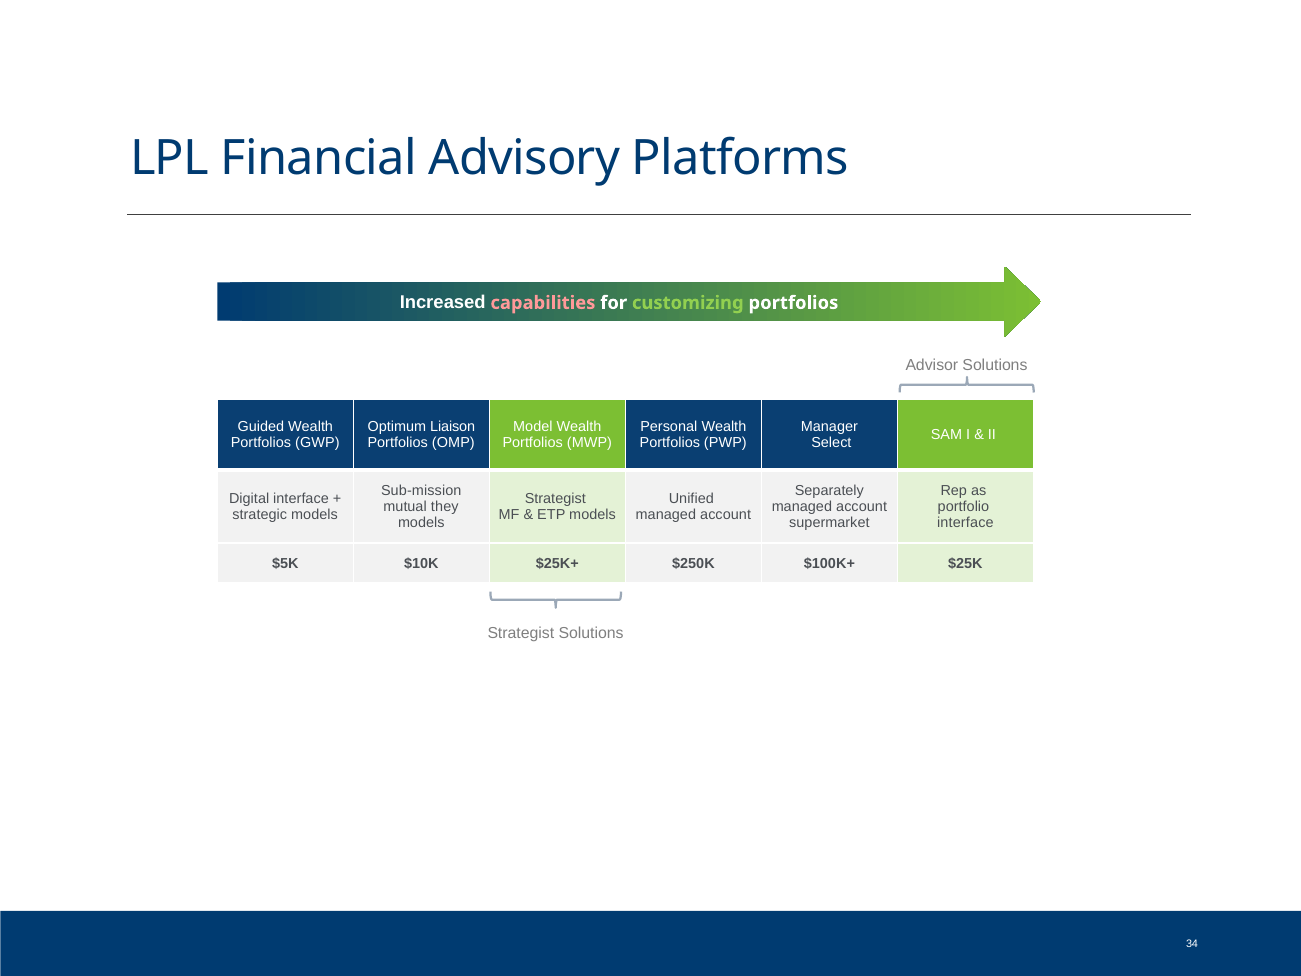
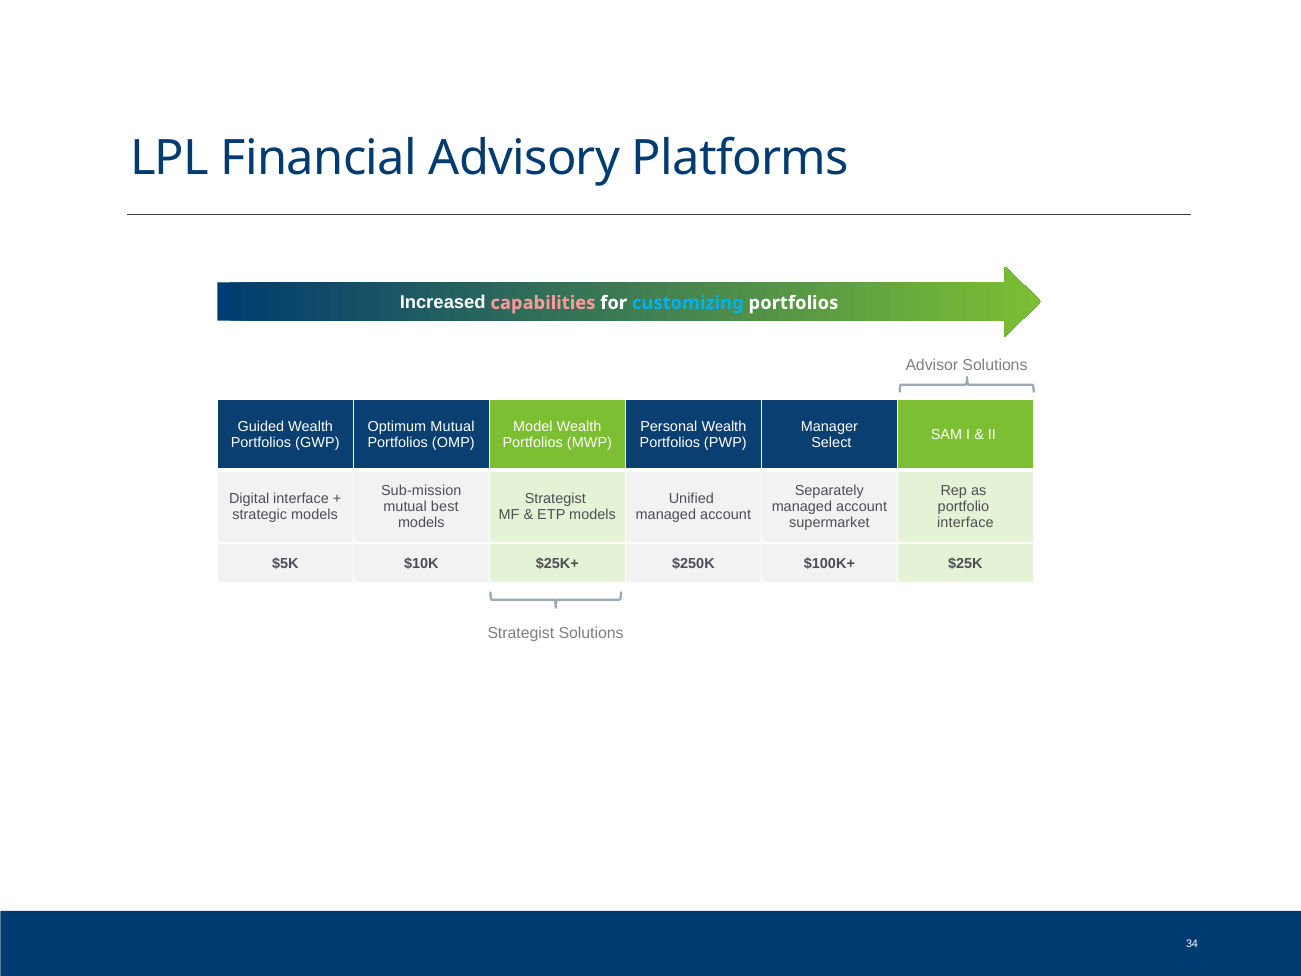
customizing colour: light green -> light blue (688, 303)
Optimum Liaison: Liaison -> Mutual (452, 427)
they: they -> best (445, 507)
